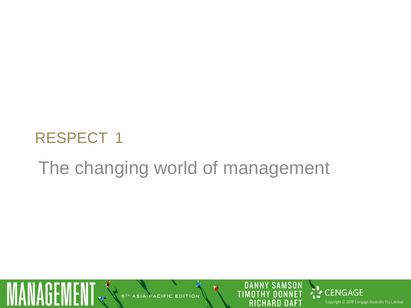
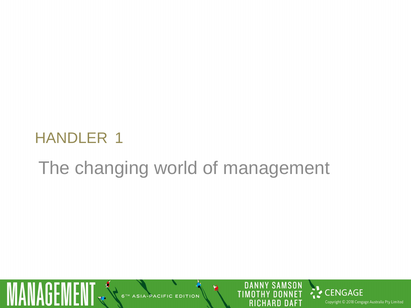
RESPECT: RESPECT -> HANDLER (71, 138)
